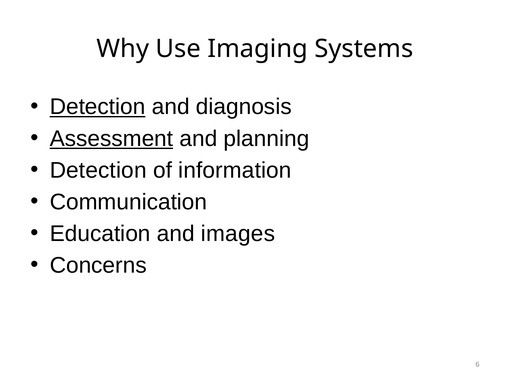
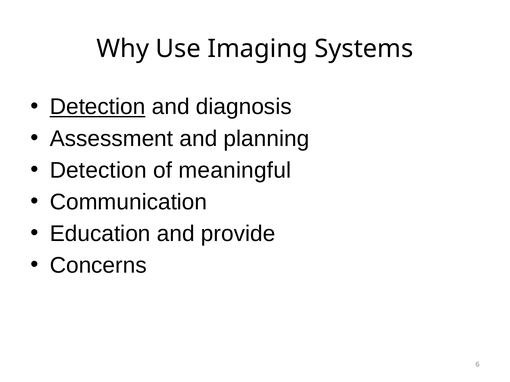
Assessment underline: present -> none (111, 139)
information: information -> meaningful (235, 170)
images: images -> provide (238, 234)
